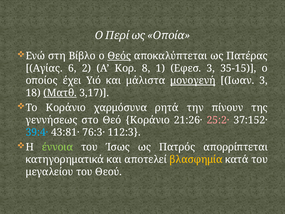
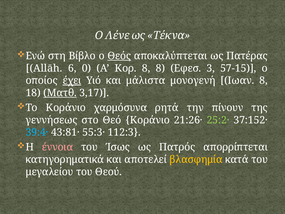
Περί: Περί -> Λένε (117, 35)
Οποία: Οποία -> Τέκνα (169, 35)
Αγίας: Αγίας -> Allāh (44, 68)
2: 2 -> 0 (87, 68)
8 1: 1 -> 8 (160, 68)
35-15: 35-15 -> 57-15 (238, 68)
έχει underline: none -> present (72, 80)
μονογενή underline: present -> none (193, 80)
Ιωαν 3: 3 -> 8 (264, 80)
25:2· colour: pink -> light green (218, 120)
76:3·: 76:3· -> 55:3· (94, 132)
έννοια colour: light green -> pink (57, 147)
